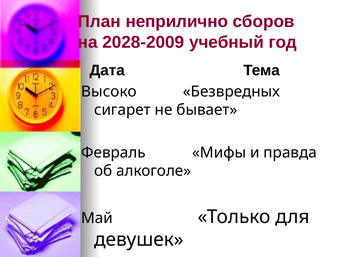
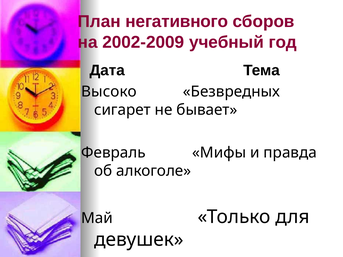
неприлично: неприлично -> негативного (177, 22)
2028-2009: 2028-2009 -> 2002-2009 (143, 42)
